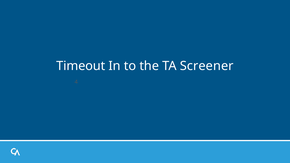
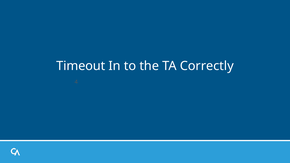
Screener: Screener -> Correctly (207, 66)
